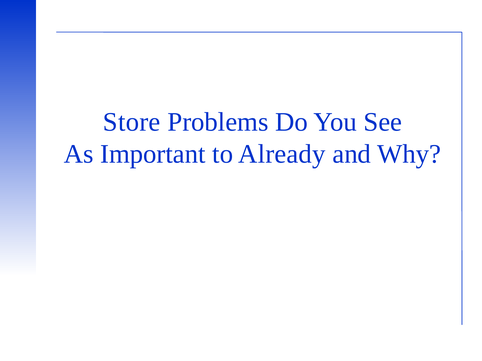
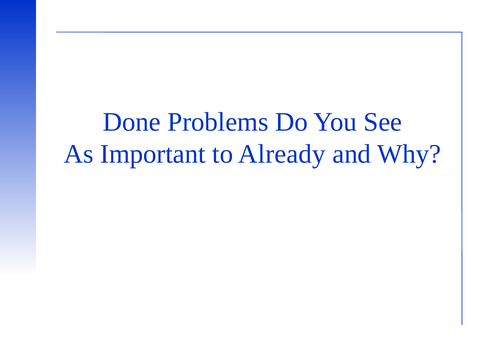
Store: Store -> Done (132, 122)
